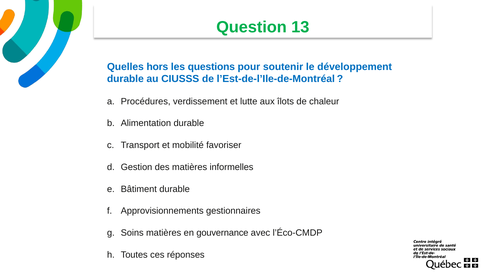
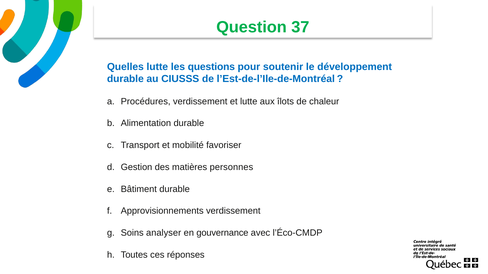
13: 13 -> 37 (300, 27)
Quelles hors: hors -> lutte (157, 67)
informelles: informelles -> personnes (231, 167)
Approvisionnements gestionnaires: gestionnaires -> verdissement (233, 211)
Soins matières: matières -> analyser (164, 233)
